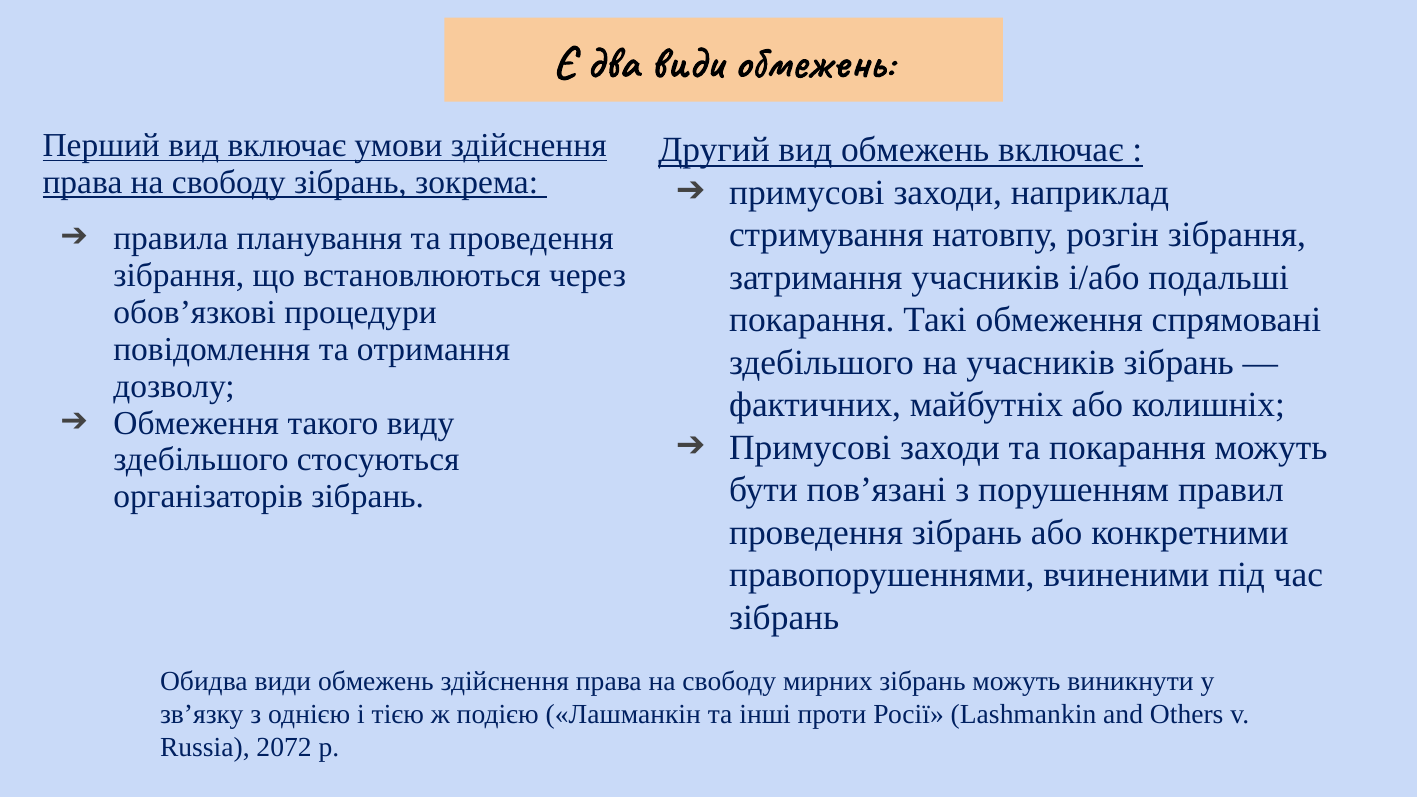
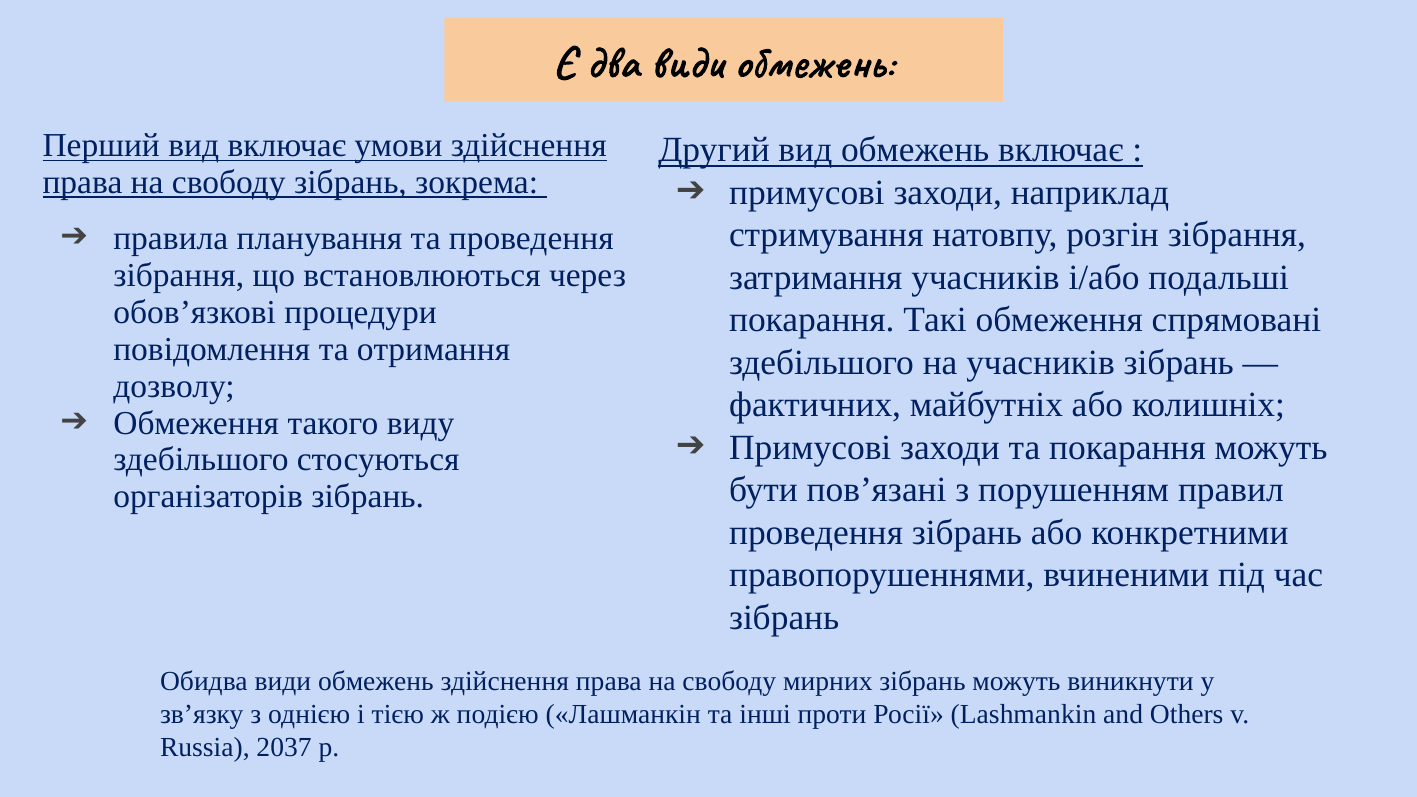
2072: 2072 -> 2037 (284, 747)
